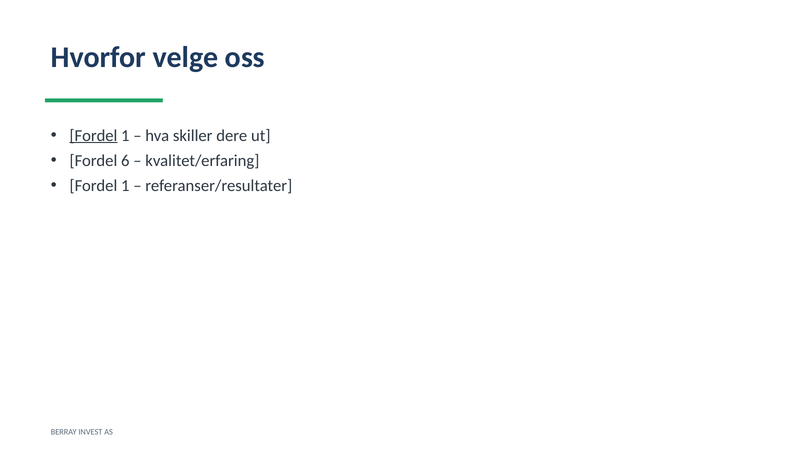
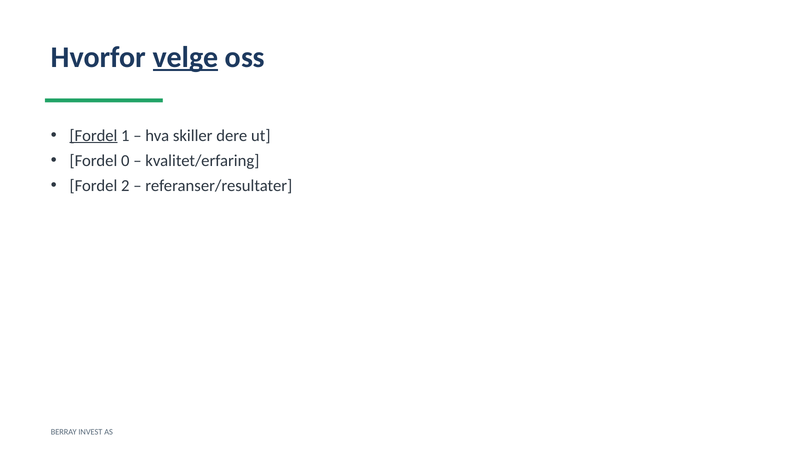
velge underline: none -> present (186, 57)
6: 6 -> 0 (125, 160)
1: 1 -> 2 (125, 185)
